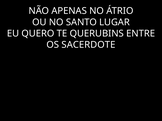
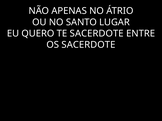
TE QUERUBINS: QUERUBINS -> SACERDOTE (97, 34)
